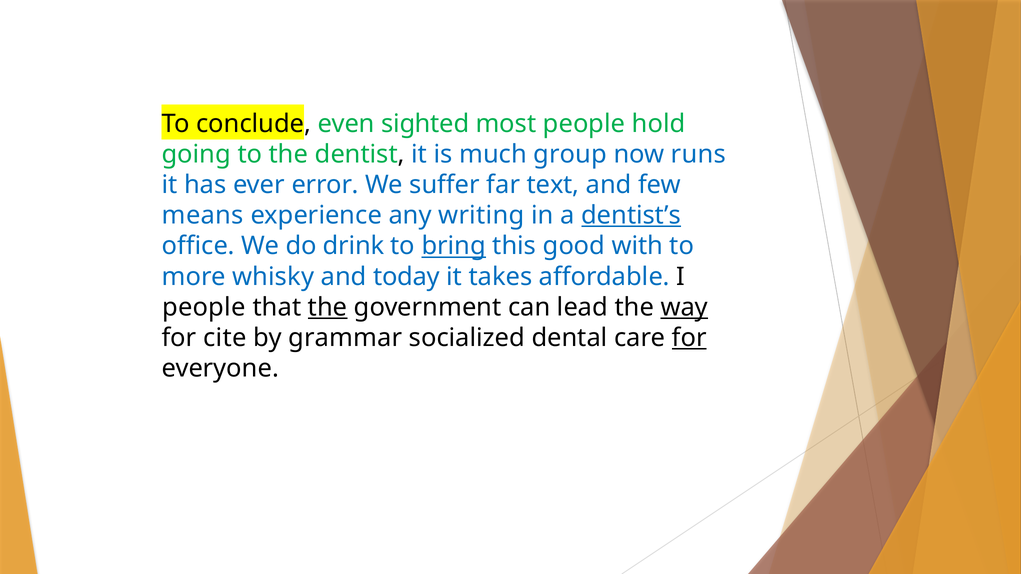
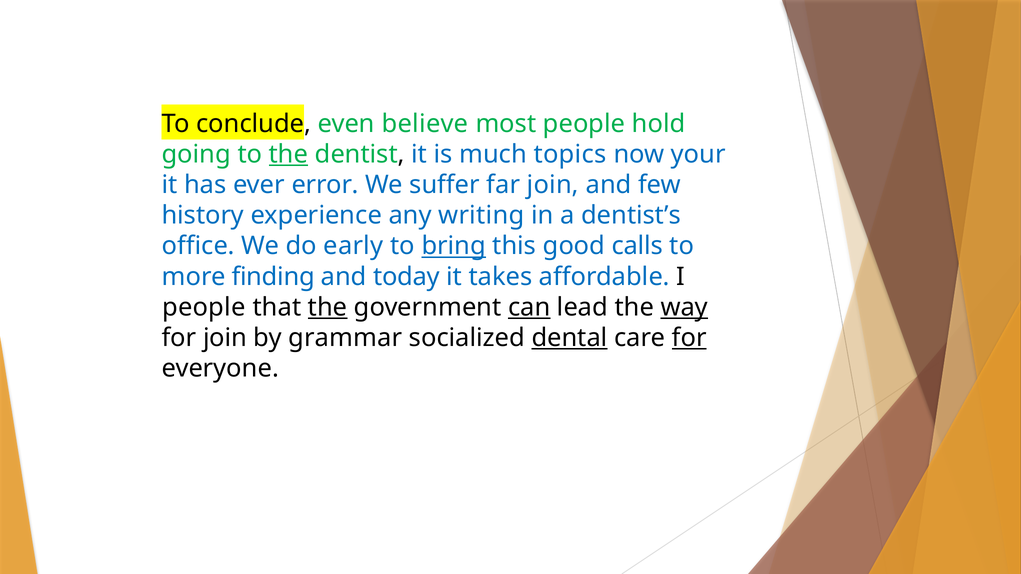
sighted: sighted -> believe (425, 124)
the underline: none -> present (288, 154)
group: group -> topics (570, 154)
runs: runs -> your (698, 154)
far text: text -> join (553, 185)
means: means -> history (203, 216)
dentist’s underline: present -> none (631, 216)
drink: drink -> early (353, 246)
with: with -> calls (637, 246)
whisky: whisky -> finding (273, 277)
can underline: none -> present (529, 307)
for cite: cite -> join (225, 338)
dental underline: none -> present (570, 338)
